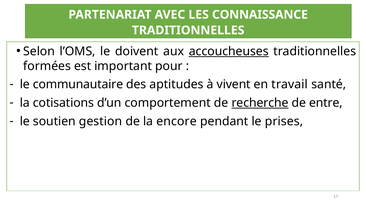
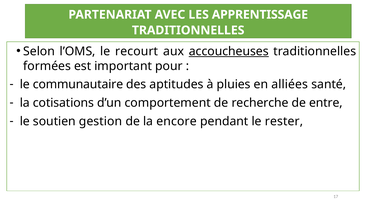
CONNAISSANCE: CONNAISSANCE -> APPRENTISSAGE (260, 15)
doivent: doivent -> recourt (137, 51)
vivent: vivent -> pluies (234, 84)
travail: travail -> alliées (290, 84)
recherche underline: present -> none (260, 103)
prises: prises -> rester (284, 121)
